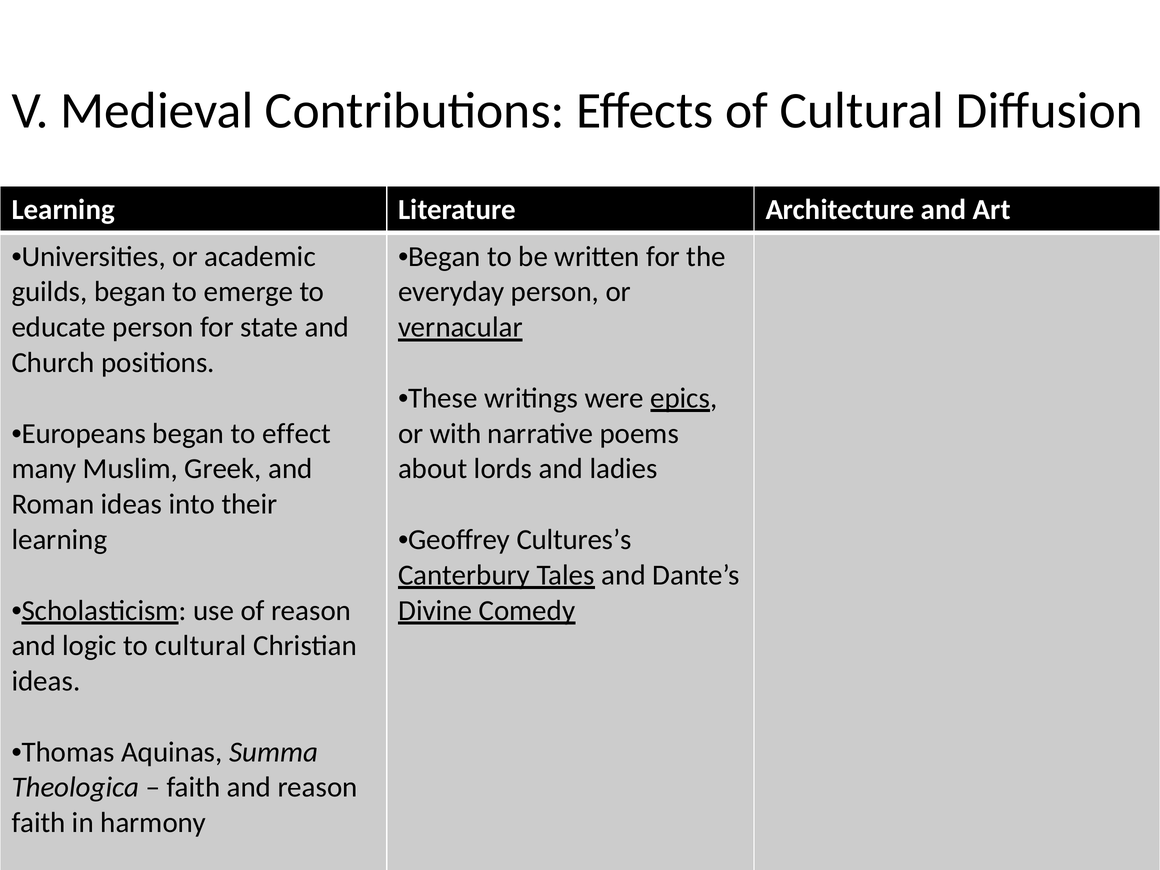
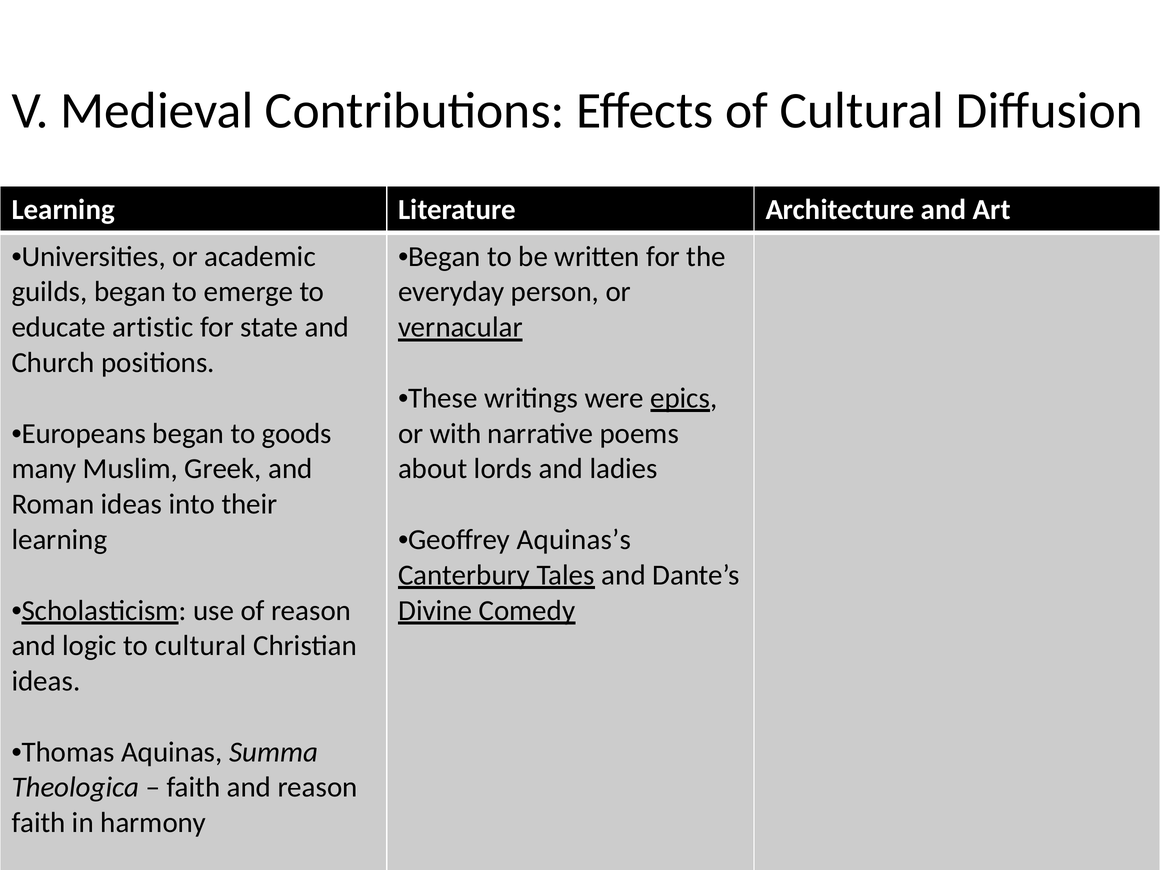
educate person: person -> artistic (153, 327)
effect: effect -> goods (297, 433)
Cultures’s: Cultures’s -> Aquinas’s (574, 540)
